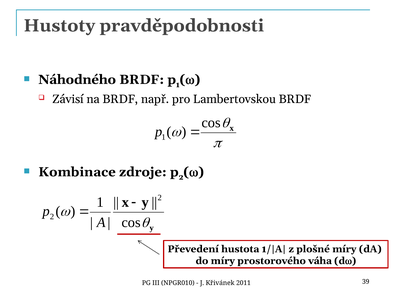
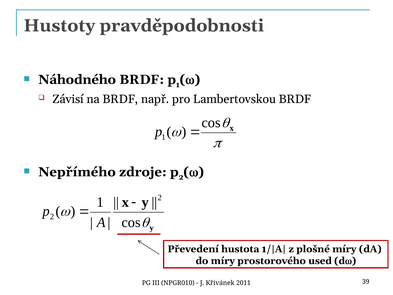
Kombinace: Kombinace -> Nepřímého (77, 172)
váha: váha -> used (320, 261)
